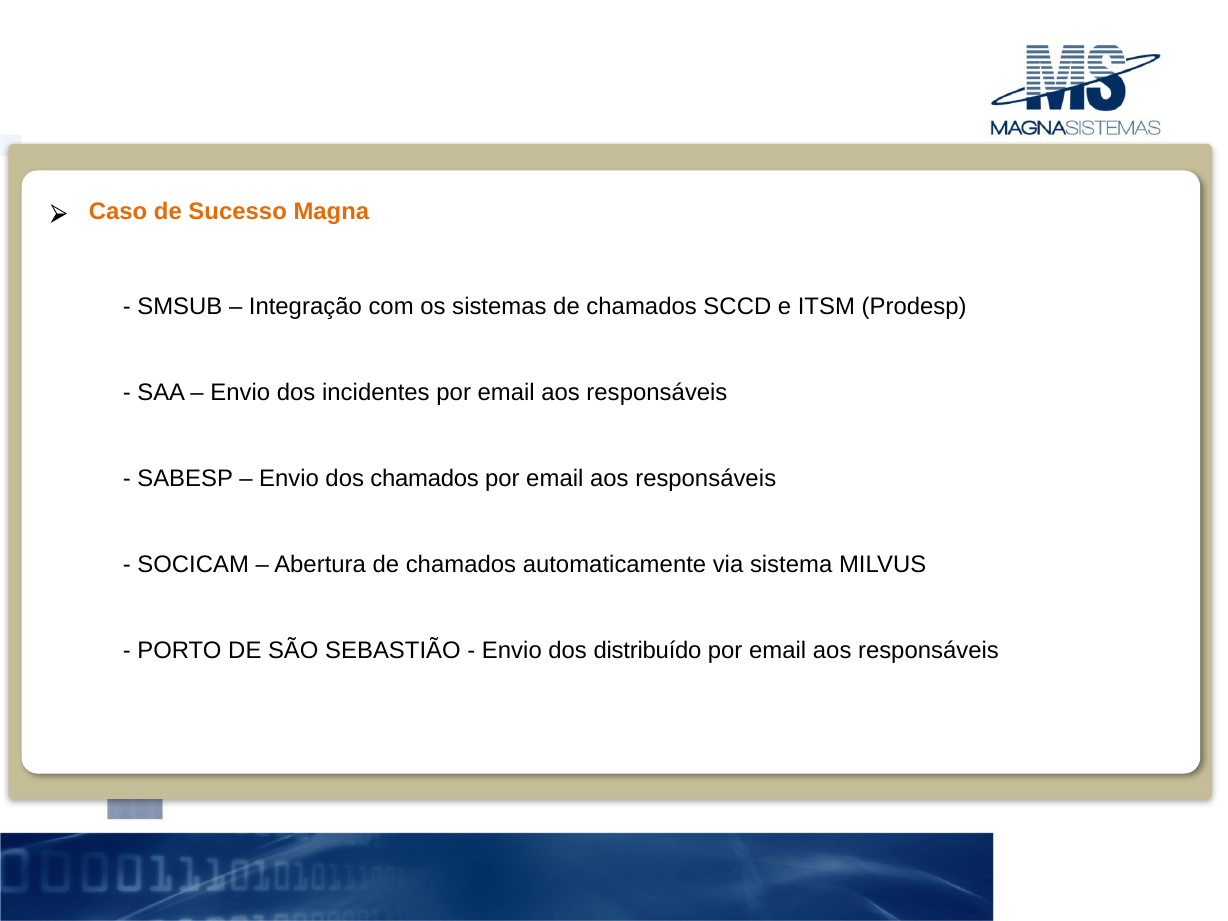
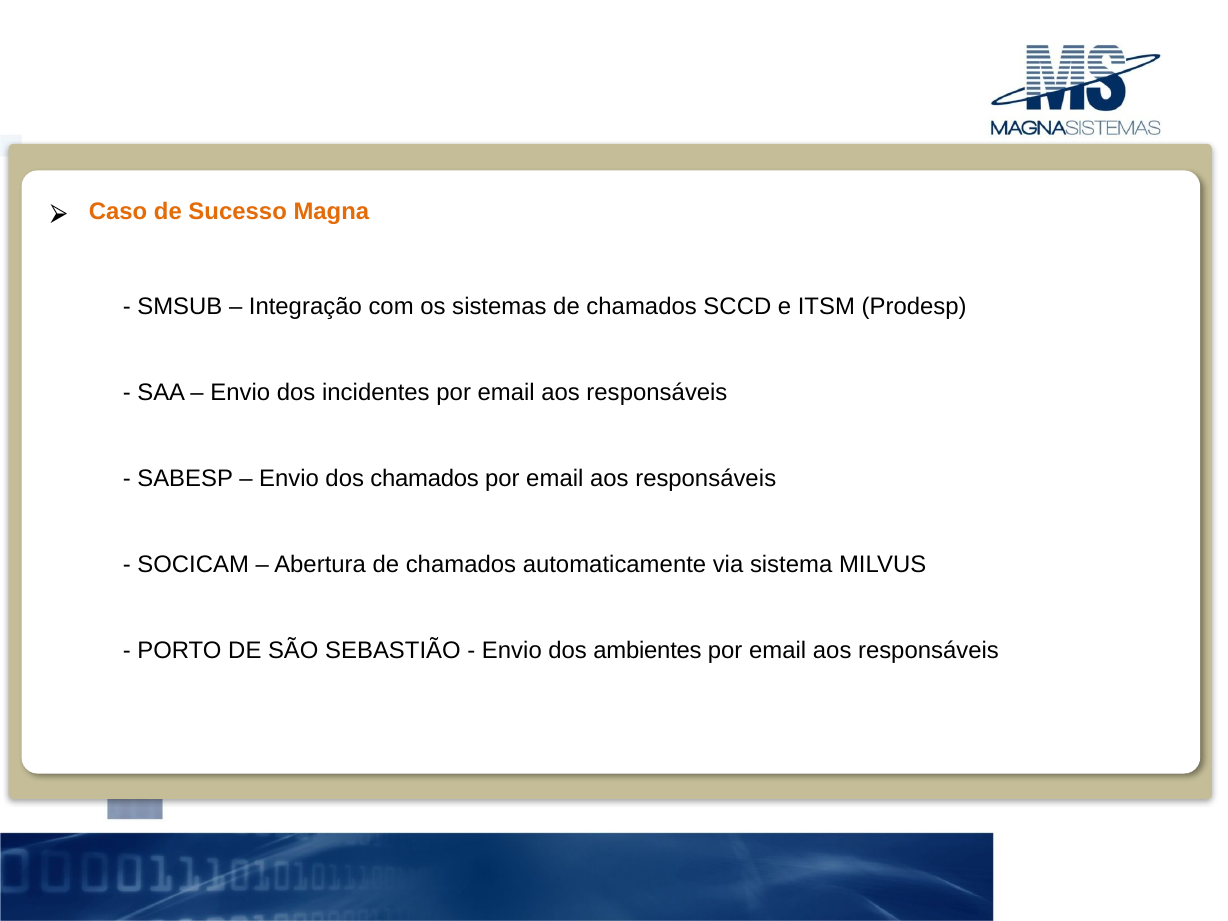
distribuído: distribuído -> ambientes (648, 651)
